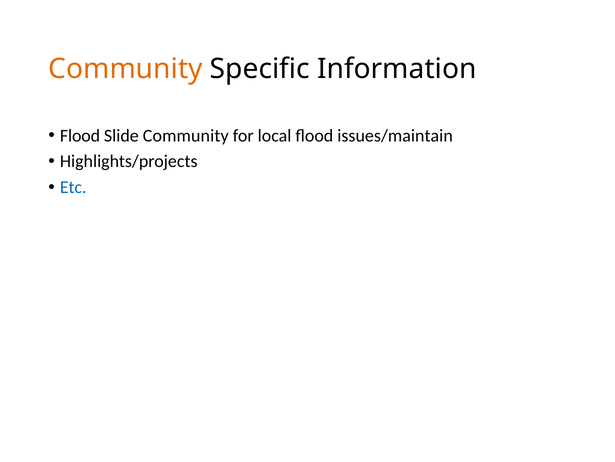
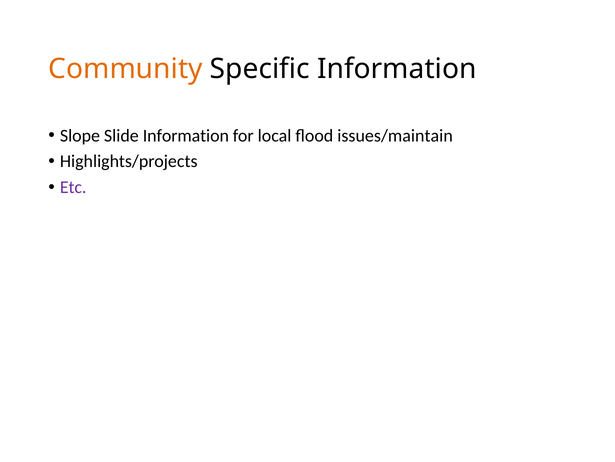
Flood: Flood -> Slope (80, 135)
Slide Community: Community -> Information (186, 135)
Etc colour: blue -> purple (73, 187)
